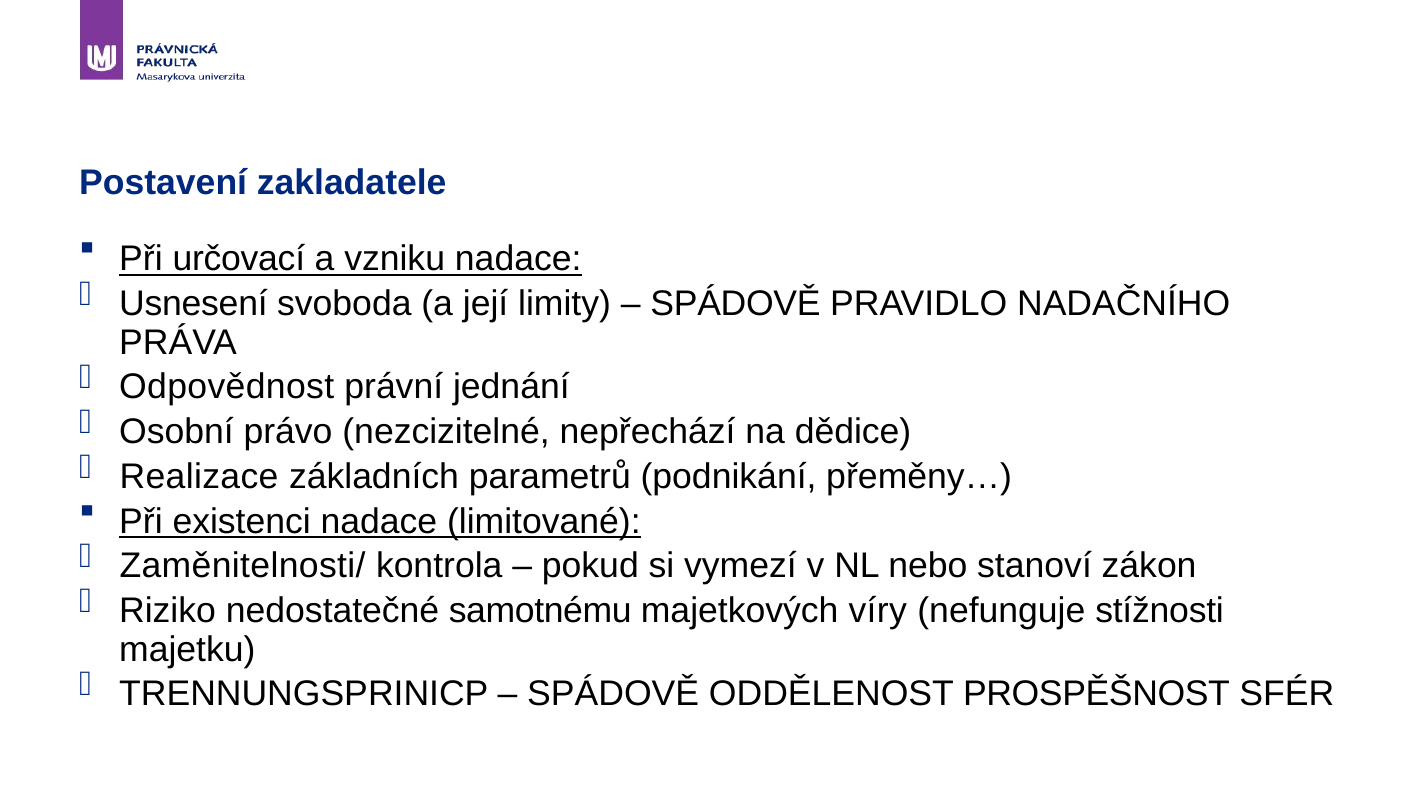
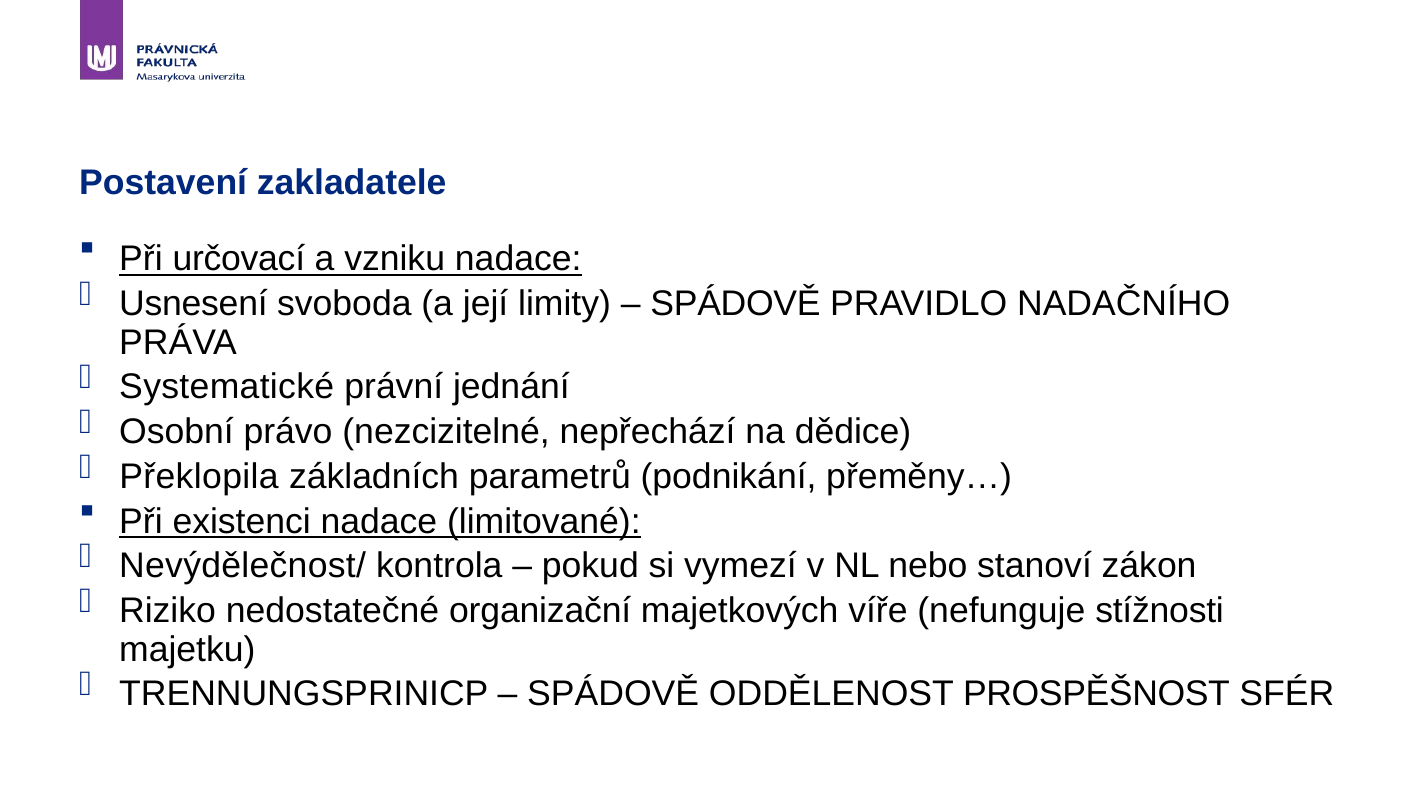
Odpovědnost: Odpovědnost -> Systematické (227, 387)
Realizace: Realizace -> Překlopila (199, 477)
Zaměnitelnosti/: Zaměnitelnosti/ -> Nevýdělečnost/ (243, 566)
samotnému: samotnému -> organizační (540, 611)
víry: víry -> víře (878, 611)
